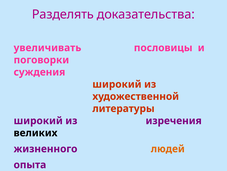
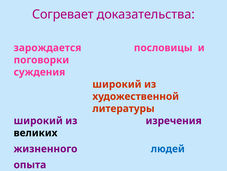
Разделять: Разделять -> Согревает (63, 14)
увеличивать: увеличивать -> зарождается (47, 48)
людей colour: orange -> blue (168, 148)
